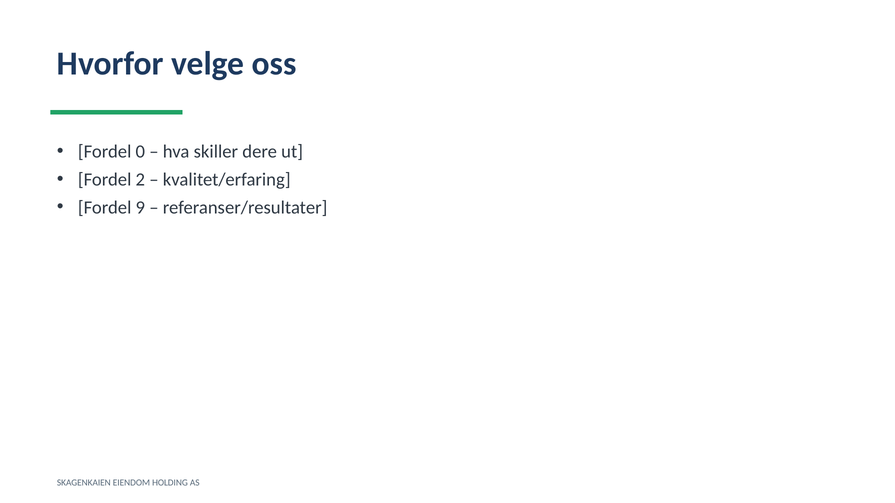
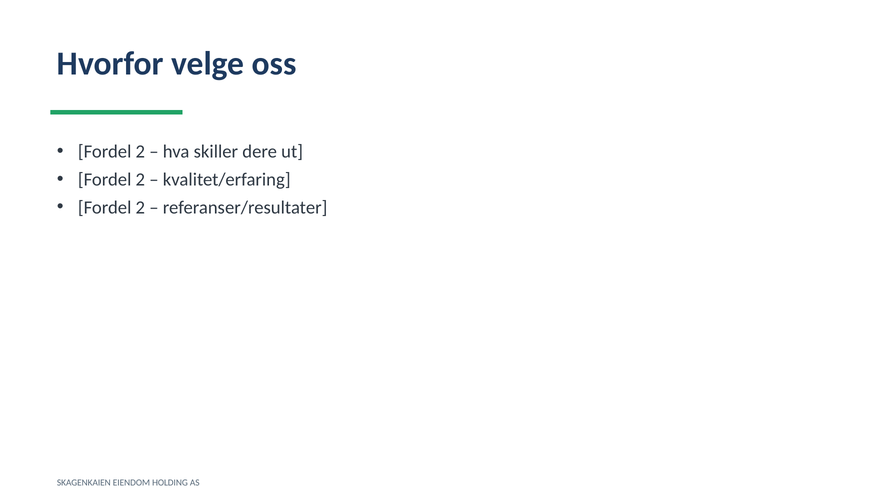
0: 0 -> 2 (140, 152)
9: 9 -> 2 (140, 208)
